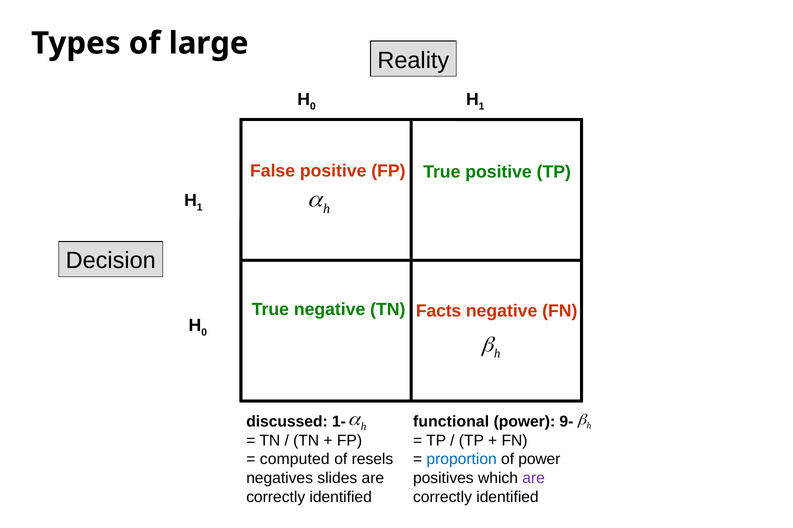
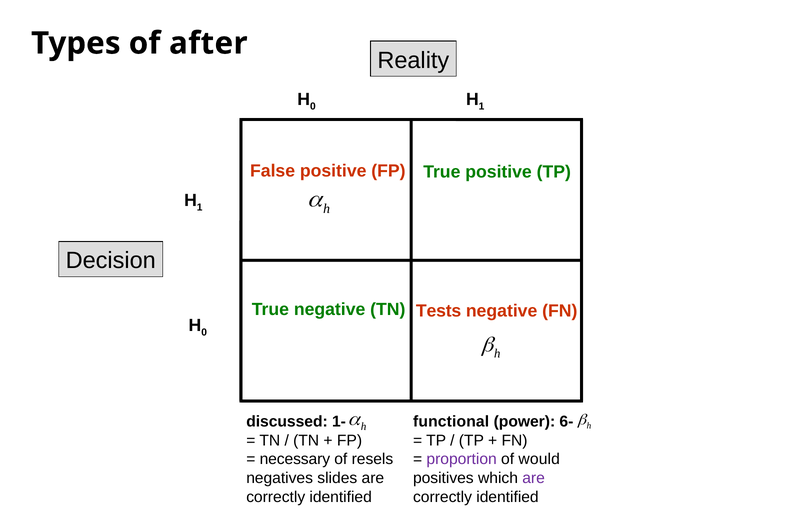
large: large -> after (208, 43)
Facts: Facts -> Tests (439, 311)
9-: 9- -> 6- (566, 422)
computed: computed -> necessary (295, 460)
proportion colour: blue -> purple (462, 460)
of power: power -> would (539, 460)
